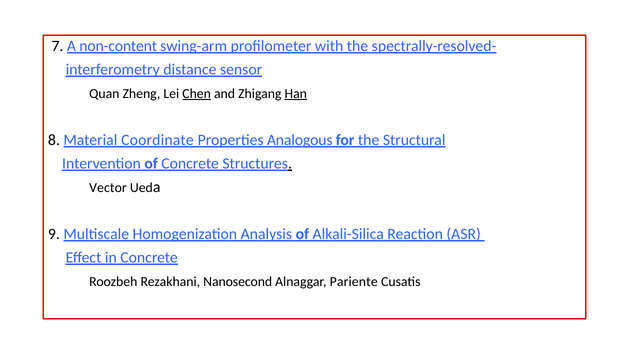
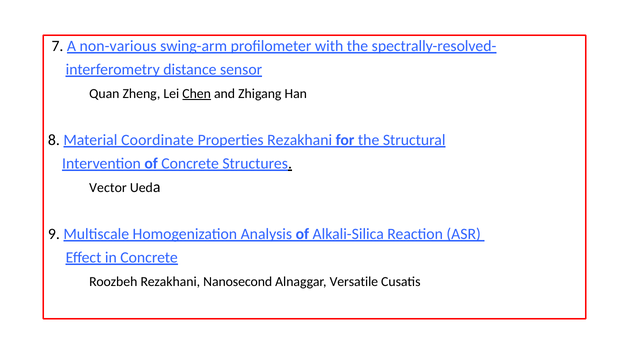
non-content: non-content -> non-various (118, 46)
Han underline: present -> none (296, 94)
Properties Analogous: Analogous -> Rezakhani (300, 140)
Pariente: Pariente -> Versatile (354, 282)
